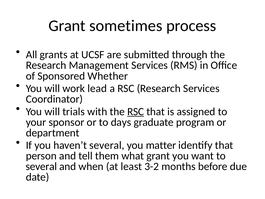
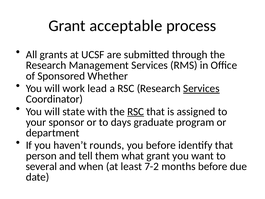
sometimes: sometimes -> acceptable (126, 26)
Services underline: none -> present (201, 88)
trials: trials -> state (74, 111)
haven’t several: several -> rounds (107, 145)
you matter: matter -> before (161, 145)
3-2: 3-2 -> 7-2 (152, 166)
